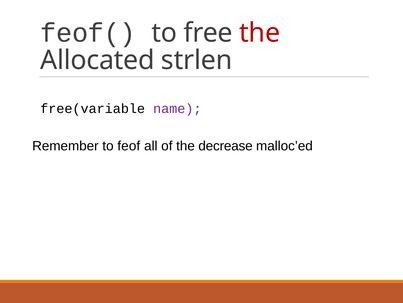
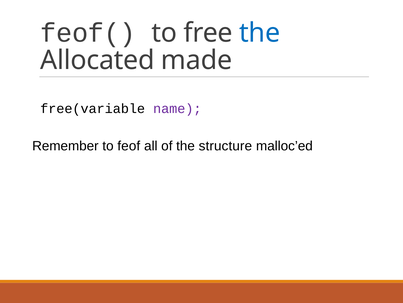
the colour: red -> blue (260, 33)
strlen: strlen -> made (197, 60)
decrease: decrease -> structure (225, 146)
